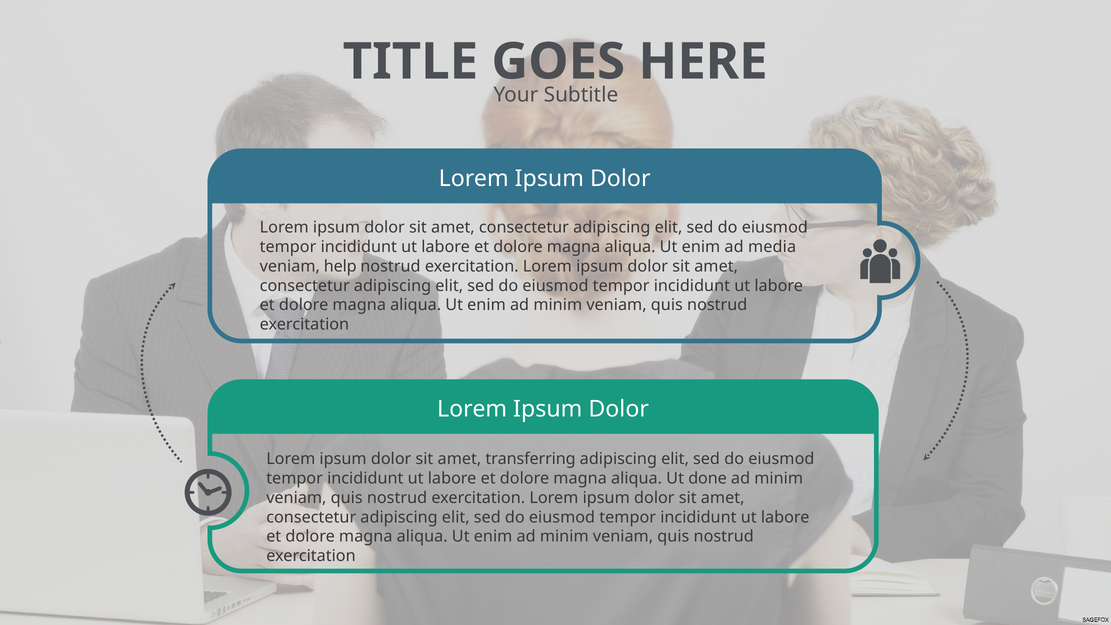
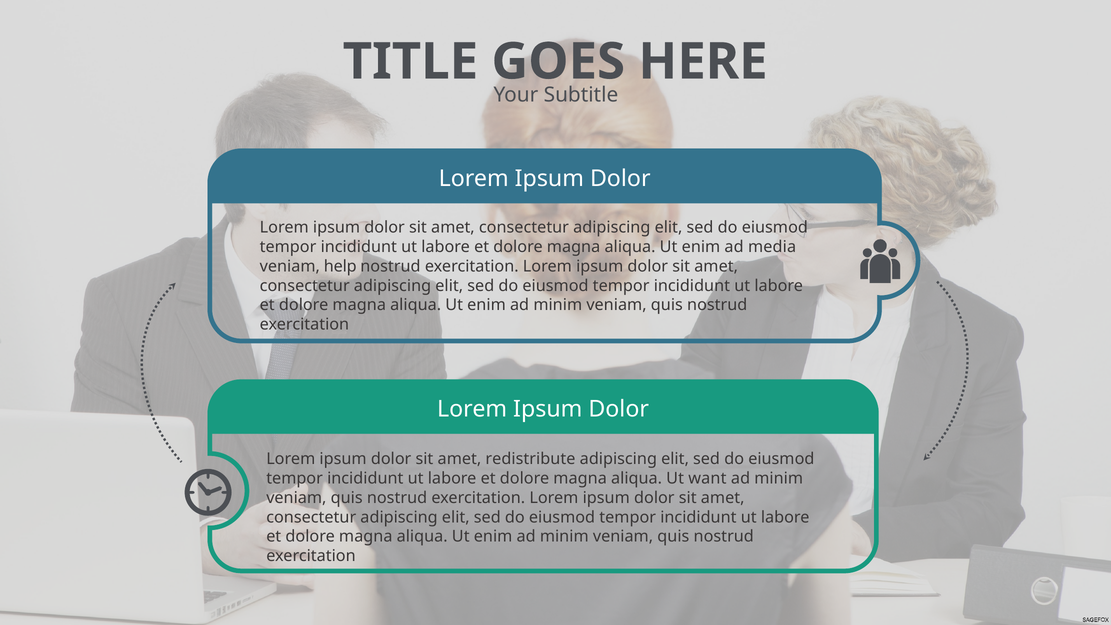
transferring: transferring -> redistribute (530, 459)
done: done -> want (707, 478)
